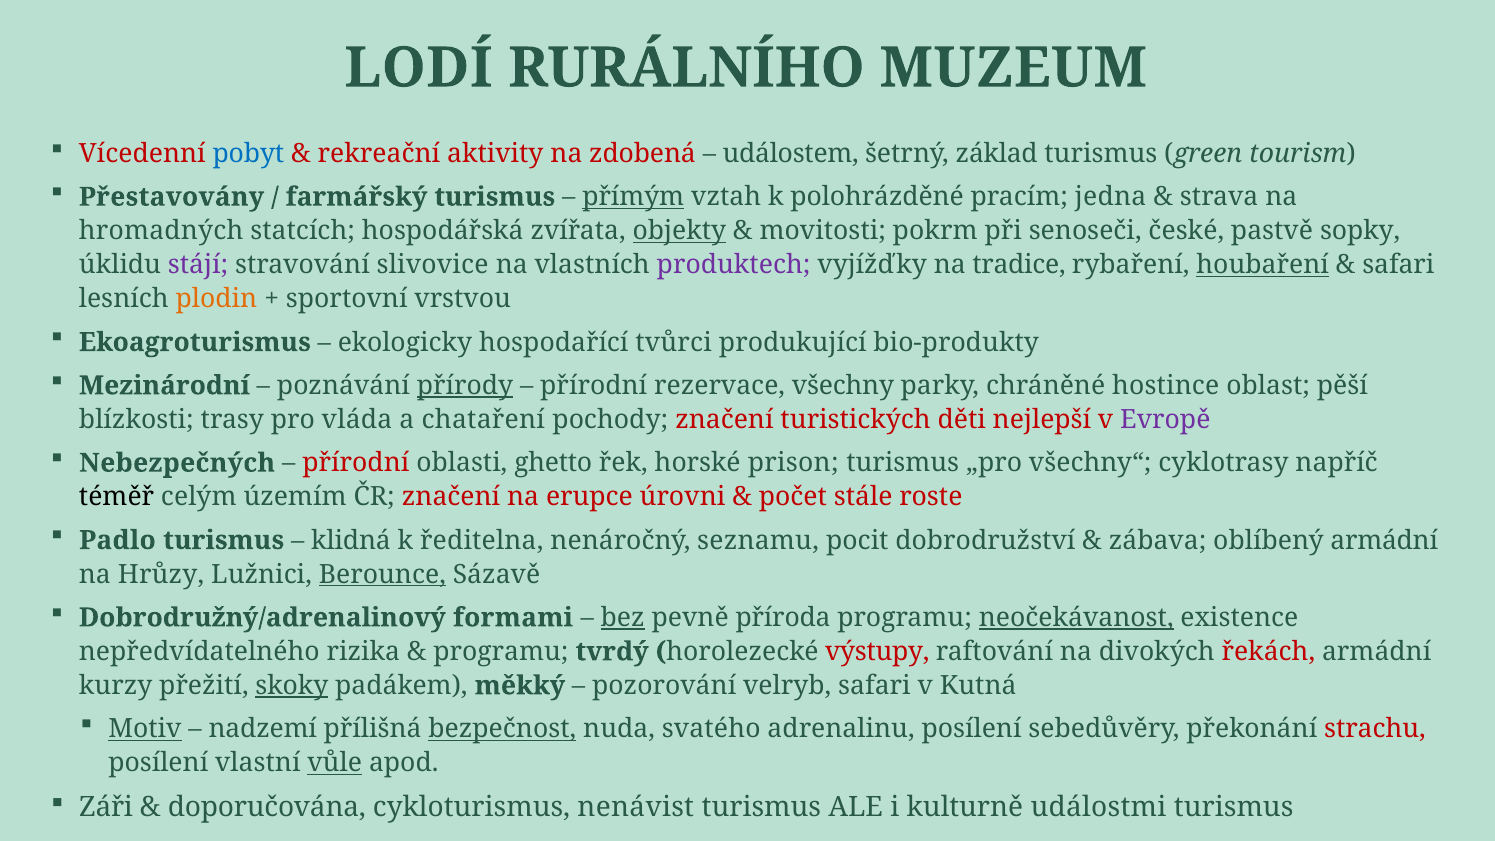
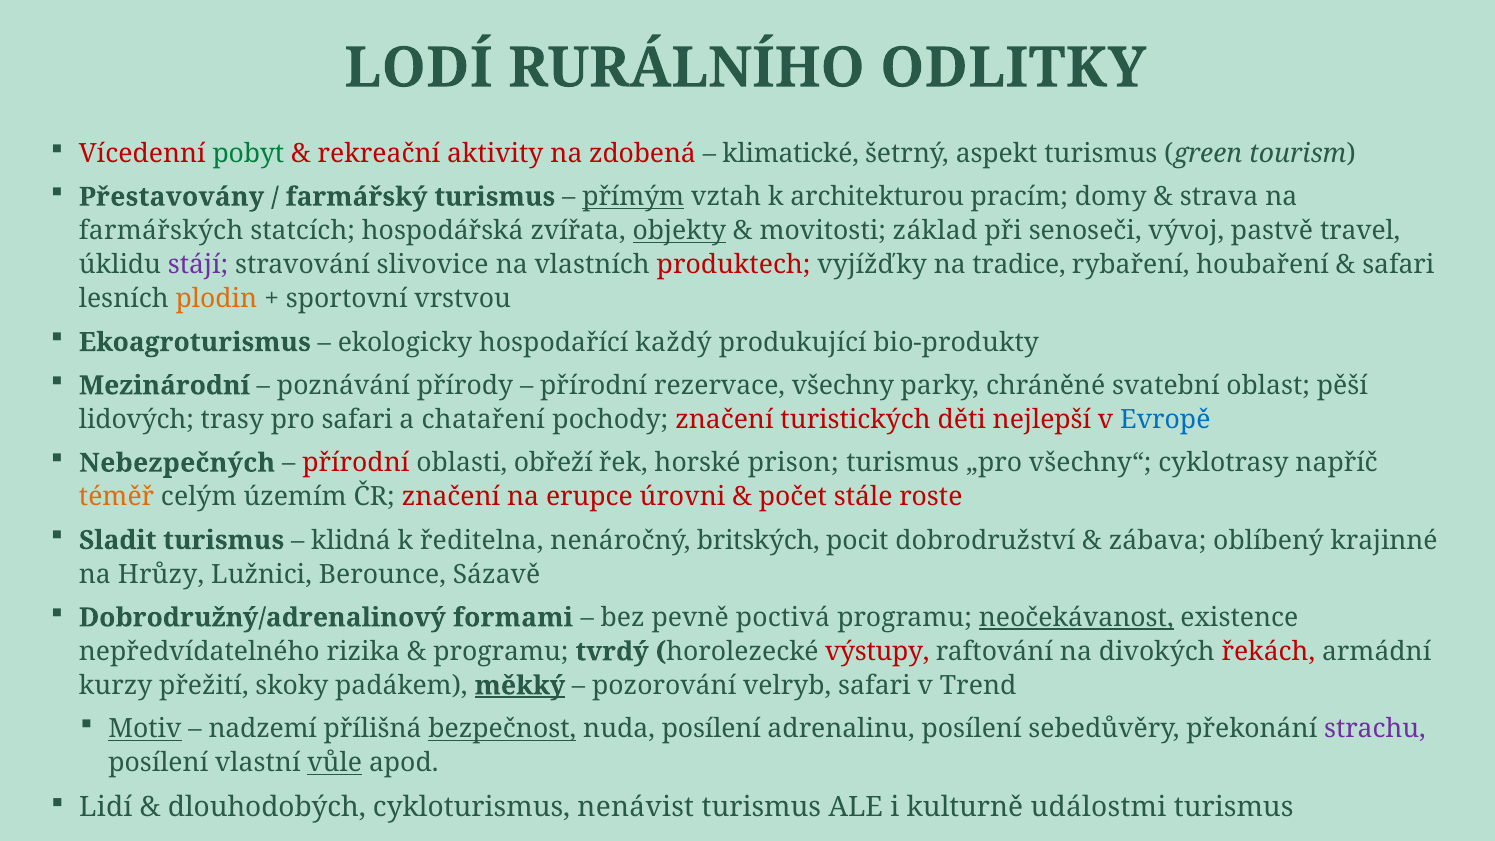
MUZEUM: MUZEUM -> ODLITKY (1013, 68)
pobyt colour: blue -> green (248, 154)
událostem: událostem -> klimatické (791, 154)
základ: základ -> aspekt (997, 154)
polohrázděné: polohrázděné -> architekturou (877, 197)
jedna: jedna -> domy (1111, 197)
hromadných: hromadných -> farmářských (161, 231)
pokrm: pokrm -> základ (935, 231)
české: české -> vývoj (1186, 231)
sopky: sopky -> travel (1360, 231)
produktech colour: purple -> red (734, 265)
houbaření underline: present -> none (1263, 265)
tvůrci: tvůrci -> každý (674, 342)
přírody underline: present -> none (465, 386)
hostince: hostince -> svatební (1166, 386)
blízkosti: blízkosti -> lidových (136, 420)
pro vláda: vláda -> safari (357, 420)
Evropě colour: purple -> blue (1165, 420)
ghetto: ghetto -> obřeží (553, 463)
téměř colour: black -> orange (117, 497)
Padlo: Padlo -> Sladit (118, 540)
seznamu: seznamu -> britských (758, 540)
oblíbený armádní: armádní -> krajinné (1384, 540)
Berounce underline: present -> none (382, 574)
bez underline: present -> none (623, 618)
příroda: příroda -> poctivá (783, 618)
skoky underline: present -> none (292, 686)
měkký underline: none -> present (520, 686)
Kutná: Kutná -> Trend (978, 686)
nuda svatého: svatého -> posílení (711, 729)
strachu colour: red -> purple (1375, 729)
Záři: Záři -> Lidí (106, 807)
doporučována: doporučována -> dlouhodobých (267, 807)
